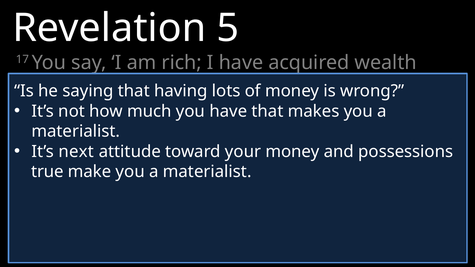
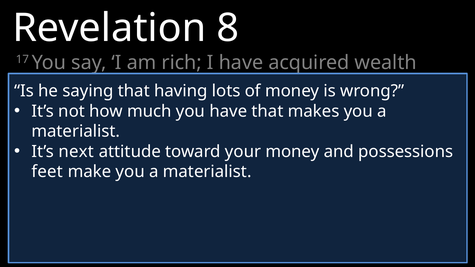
5: 5 -> 8 (228, 28)
true: true -> feet (47, 172)
